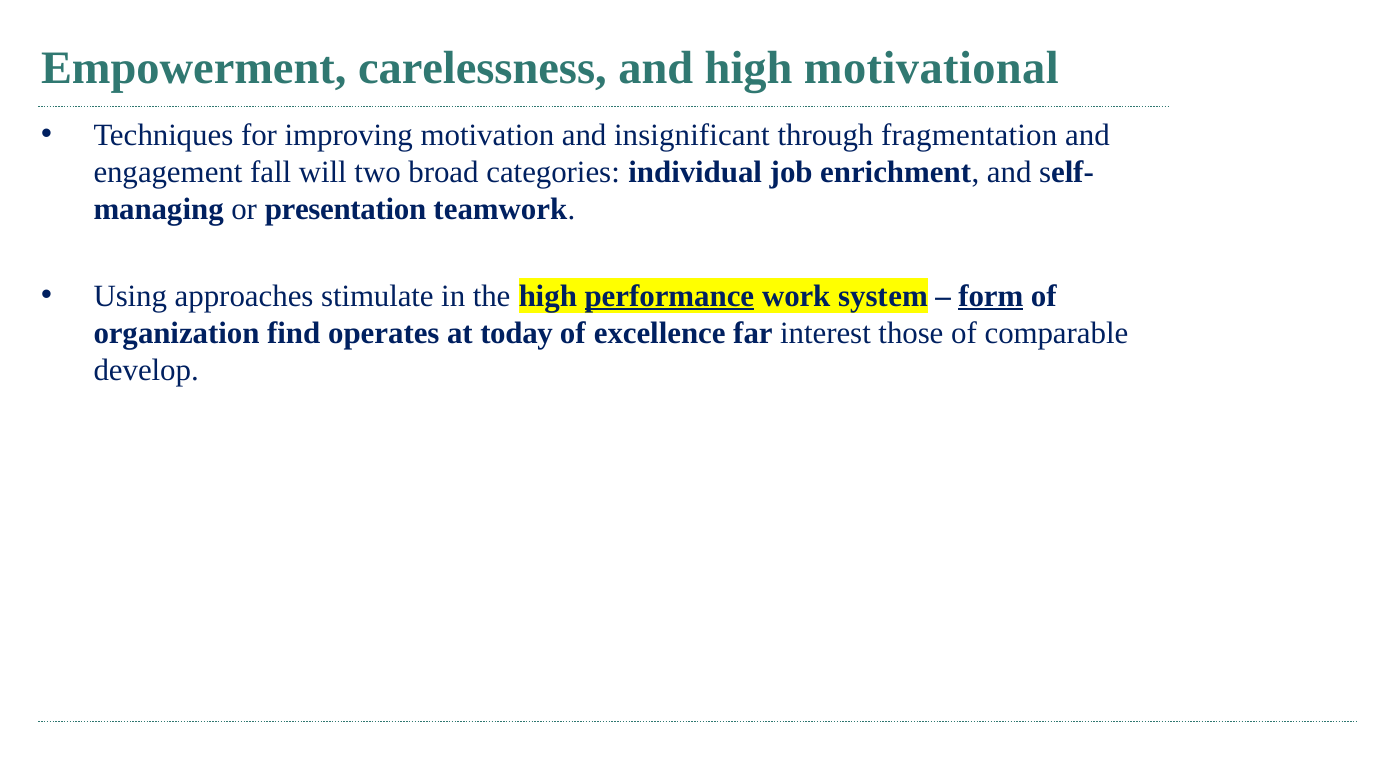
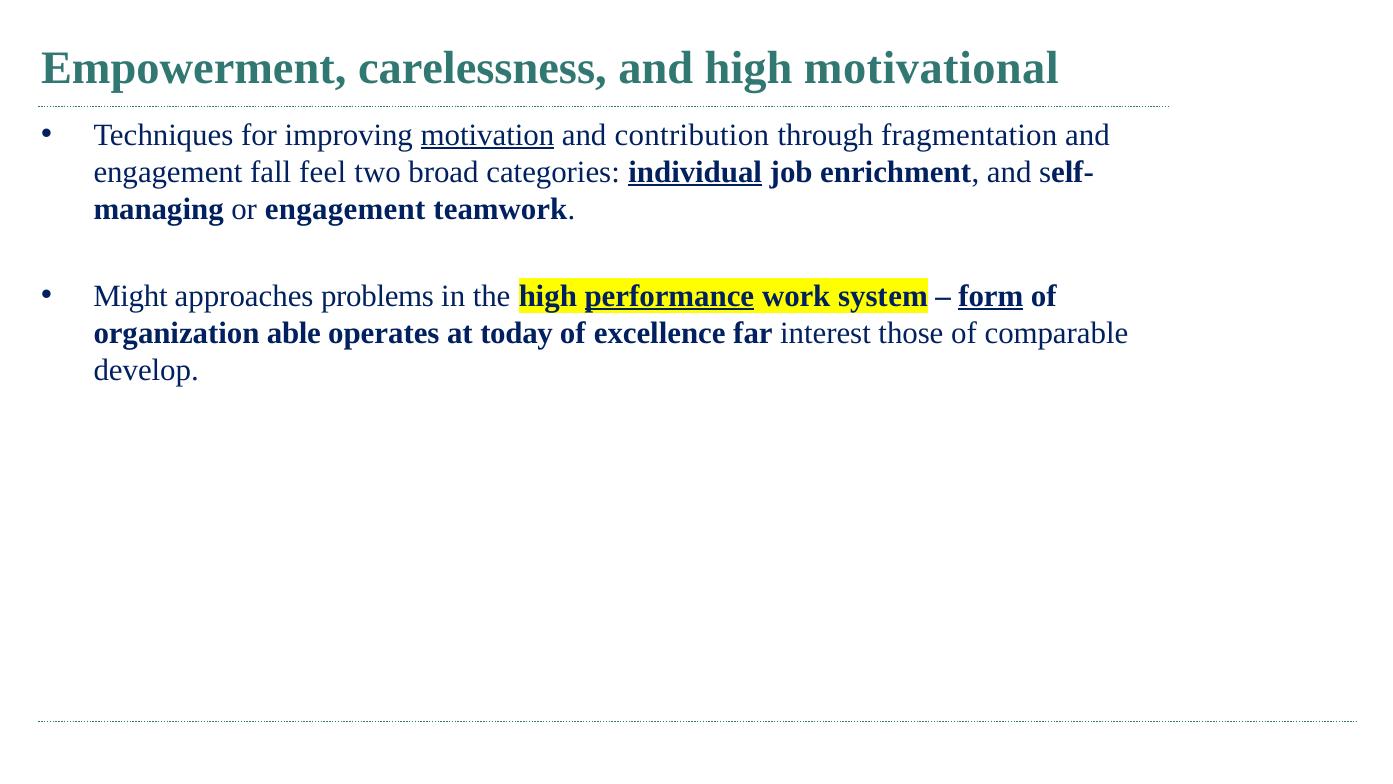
motivation underline: none -> present (487, 135)
insignificant: insignificant -> contribution (692, 135)
will: will -> feel (323, 172)
individual underline: none -> present (695, 172)
or presentation: presentation -> engagement (345, 209)
Using: Using -> Might (130, 296)
stimulate: stimulate -> problems (378, 296)
find: find -> able (294, 333)
